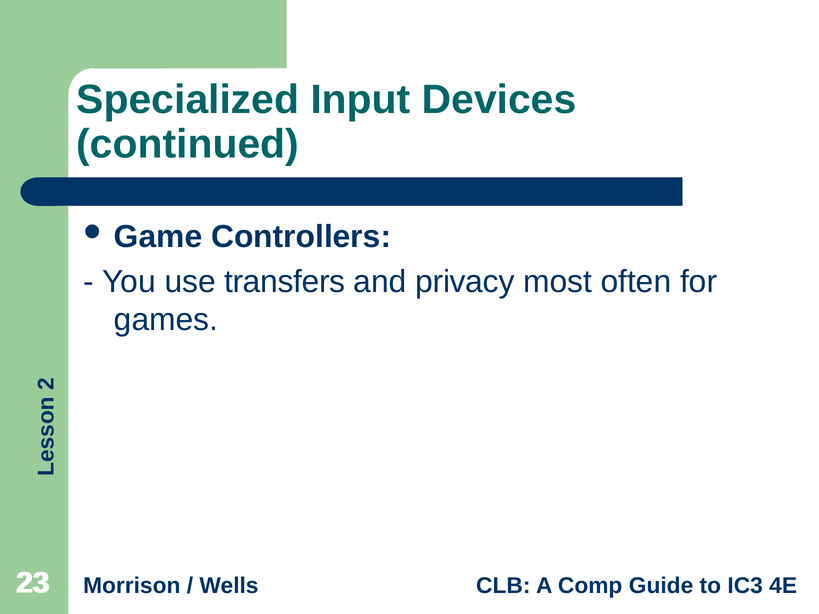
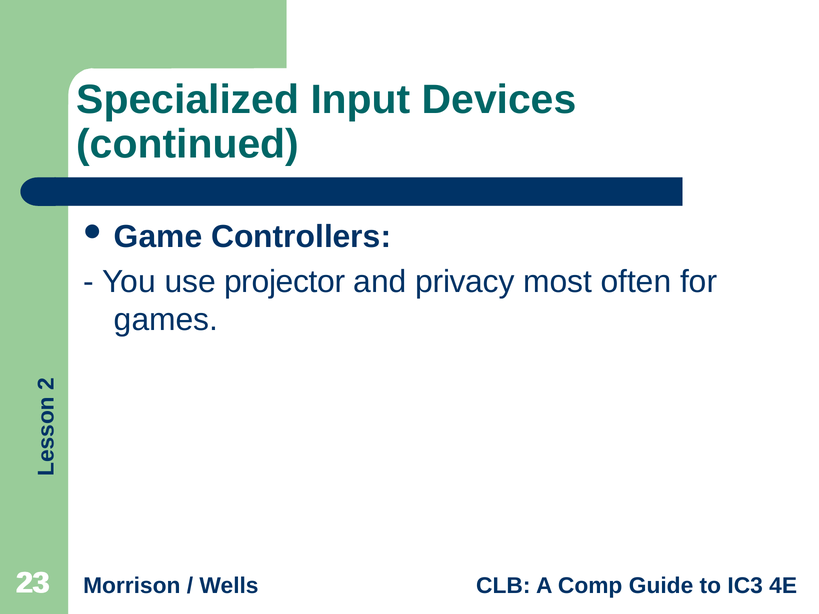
transfers: transfers -> projector (285, 282)
